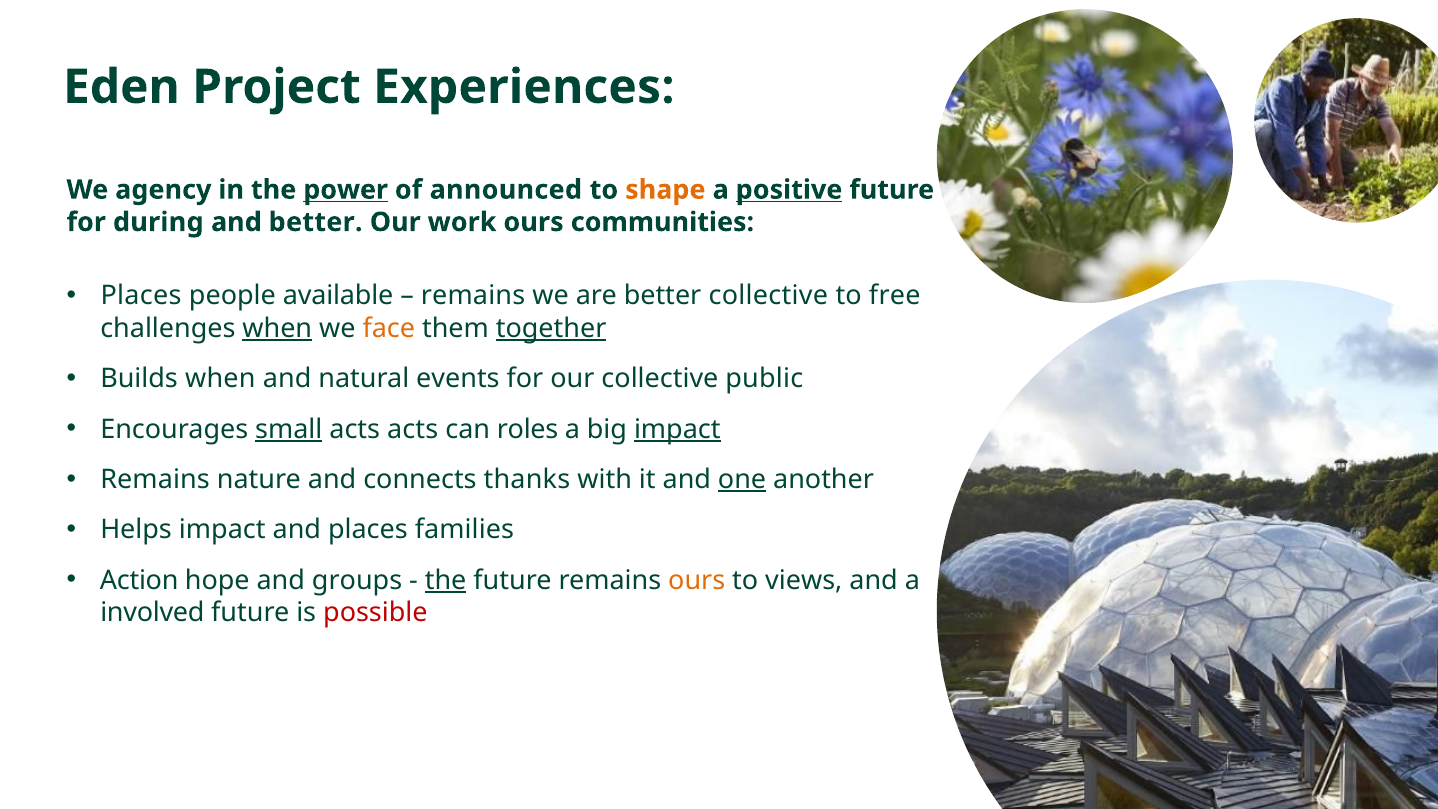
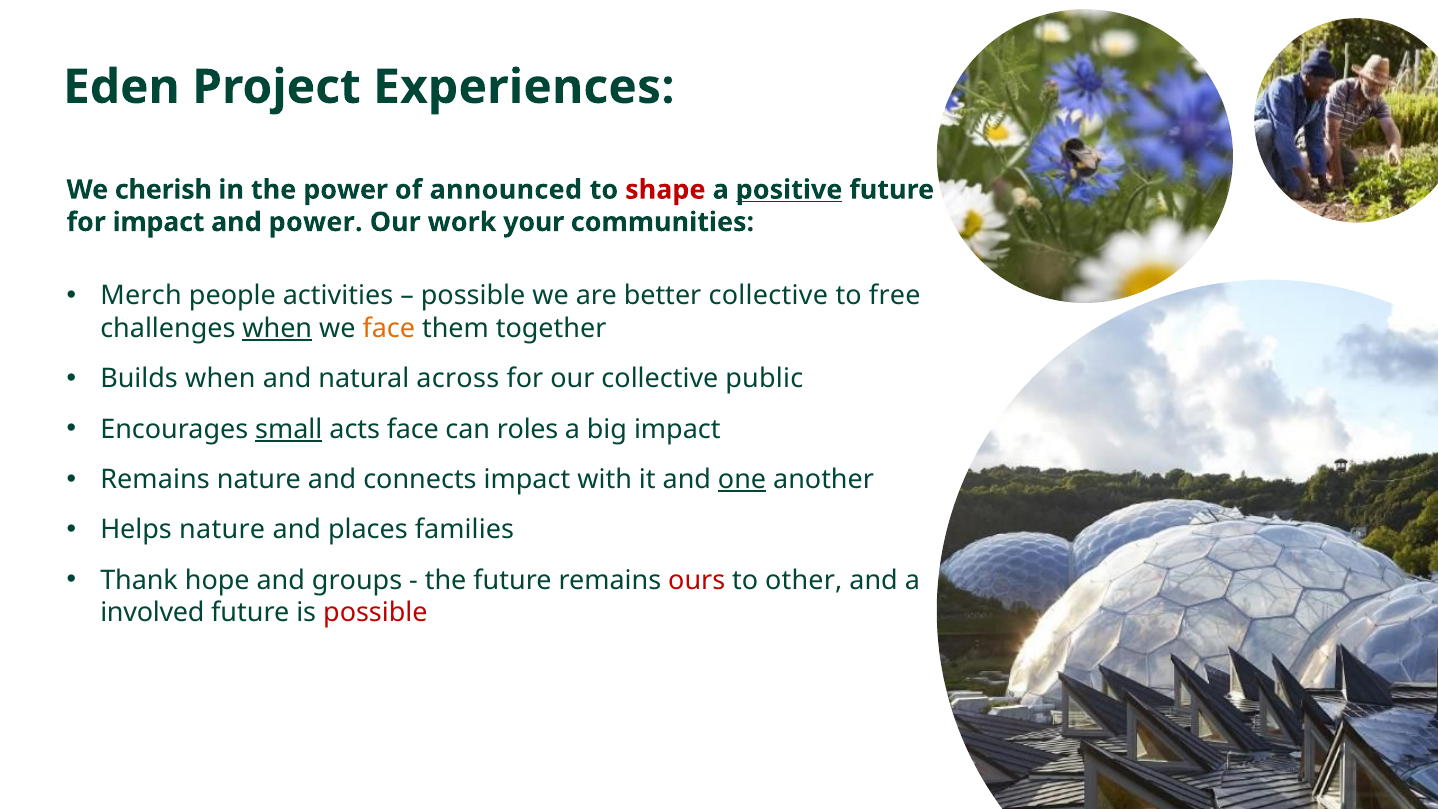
agency: agency -> cherish (163, 190)
power underline: present -> none (346, 190)
shape colour: orange -> red (665, 190)
for during: during -> impact (159, 222)
and better: better -> power (316, 222)
work ours: ours -> your (534, 222)
Places: Places -> Merch (141, 296)
available: available -> activities (338, 296)
remains: remains -> possible (473, 296)
together underline: present -> none (551, 328)
events: events -> across (458, 379)
acts acts: acts -> face (413, 429)
impact underline: present -> none (677, 429)
connects thanks: thanks -> impact (527, 479)
Helps impact: impact -> nature (222, 530)
Action: Action -> Thank (139, 580)
the underline: present -> none (446, 580)
ours colour: orange -> red (697, 580)
views: views -> other (804, 580)
